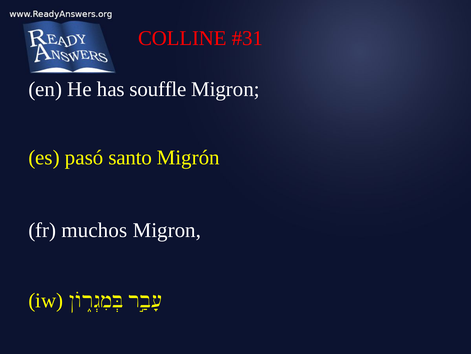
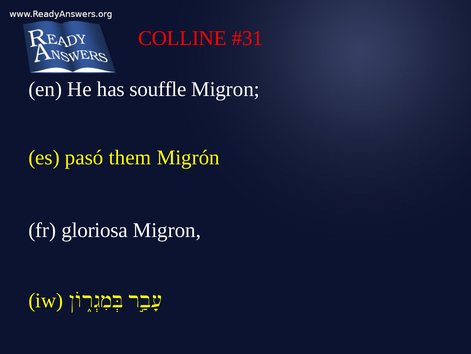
santo: santo -> them (130, 157)
muchos: muchos -> gloriosa (95, 230)
